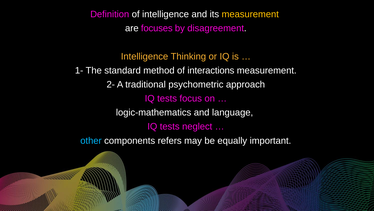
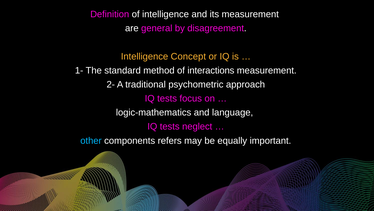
measurement colour: yellow -> white (250, 14)
focuses: focuses -> general (157, 28)
Thinking: Thinking -> Concept (188, 56)
